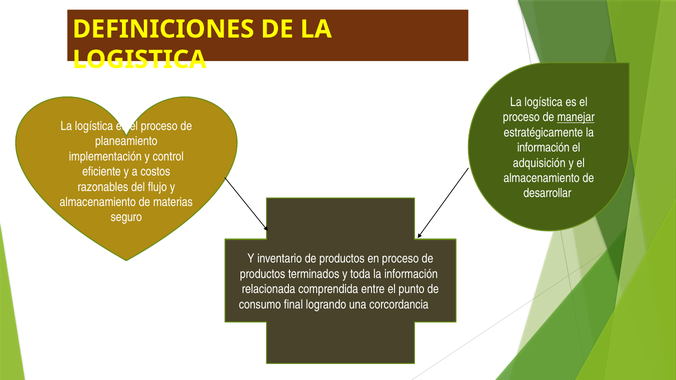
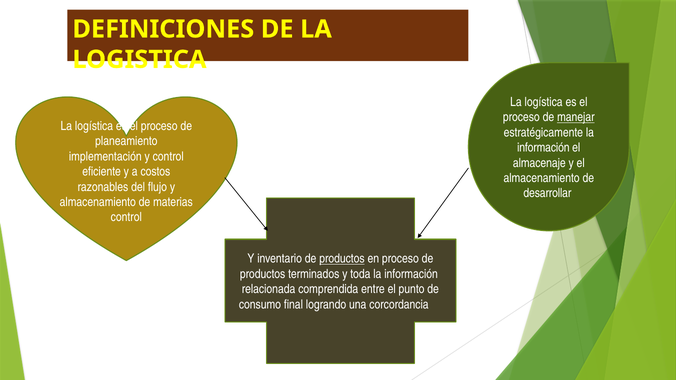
adquisición: adquisición -> almacenaje (539, 163)
seguro: seguro -> control (126, 217)
productos underline: none -> present (342, 259)
